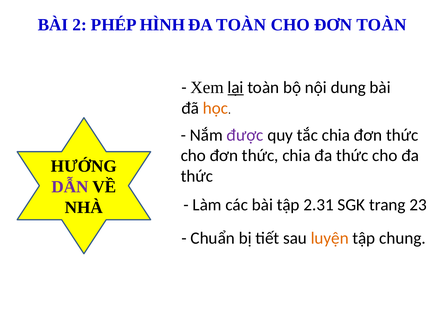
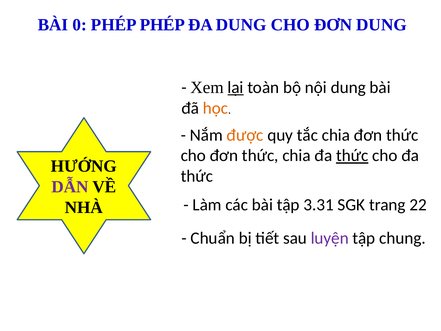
2: 2 -> 0 (80, 25)
PHÉP HÌNH: HÌNH -> PHÉP (162, 25)
ĐA TOÀN: TOÀN -> DUNG (241, 25)
ĐƠN TOÀN: TOÀN -> DUNG (381, 25)
được colour: purple -> orange (245, 135)
thức underline: none -> present (352, 156)
2.31: 2.31 -> 3.31 (319, 205)
23: 23 -> 22 (418, 205)
luyện colour: orange -> purple (330, 238)
